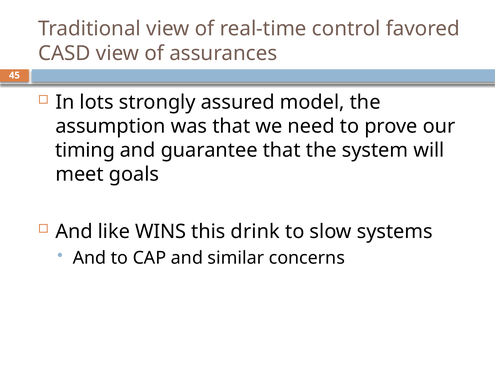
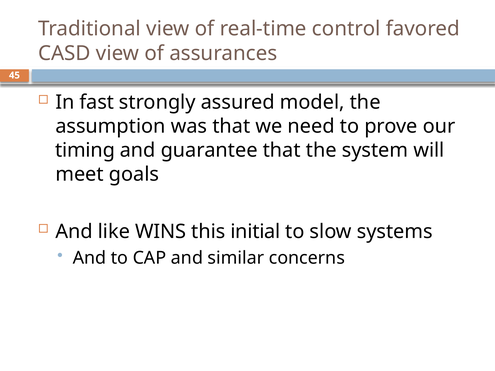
lots: lots -> fast (97, 102)
drink: drink -> initial (255, 232)
